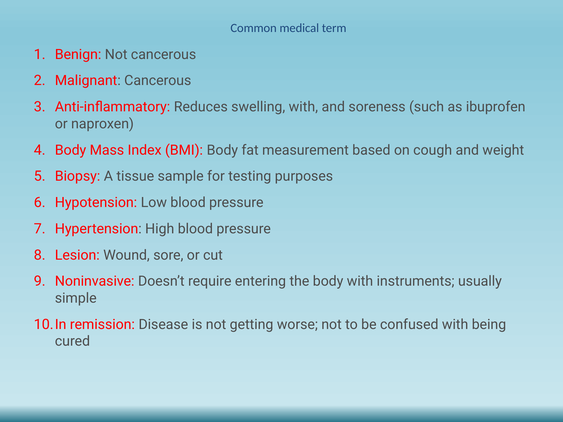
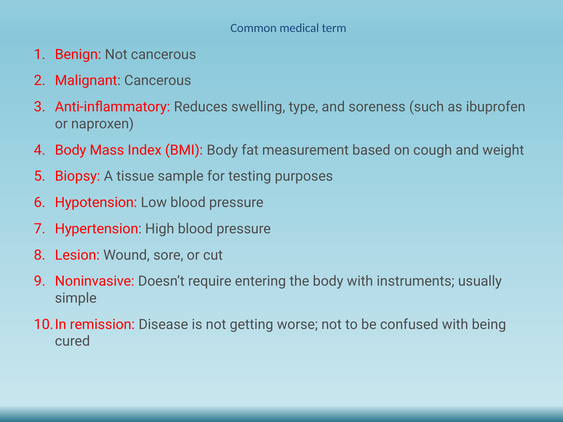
swelling with: with -> type (303, 107)
